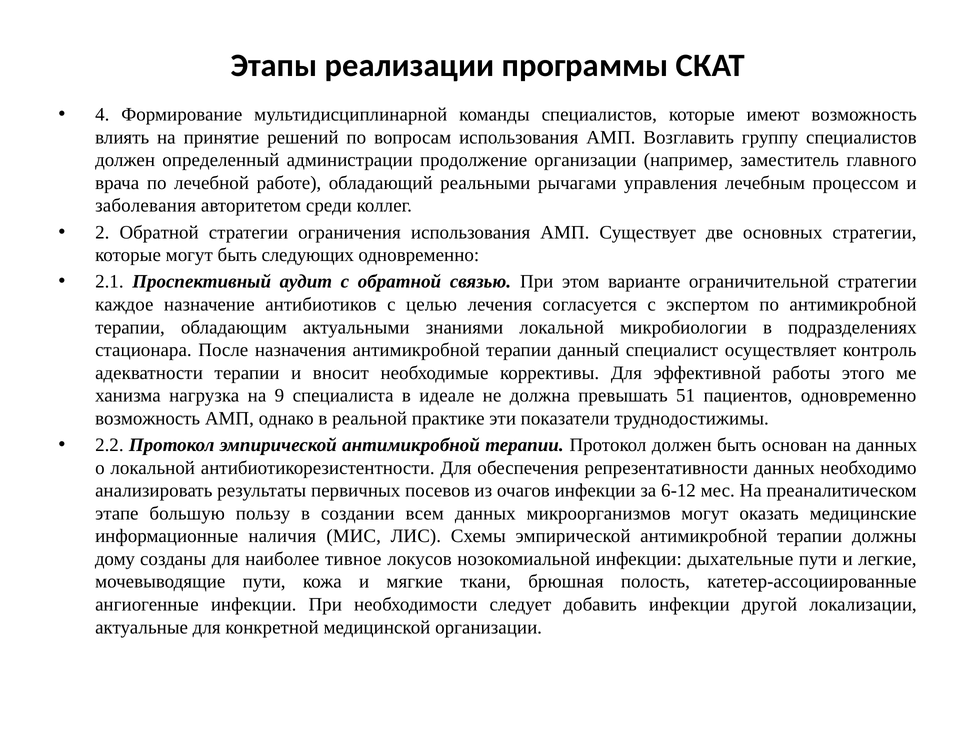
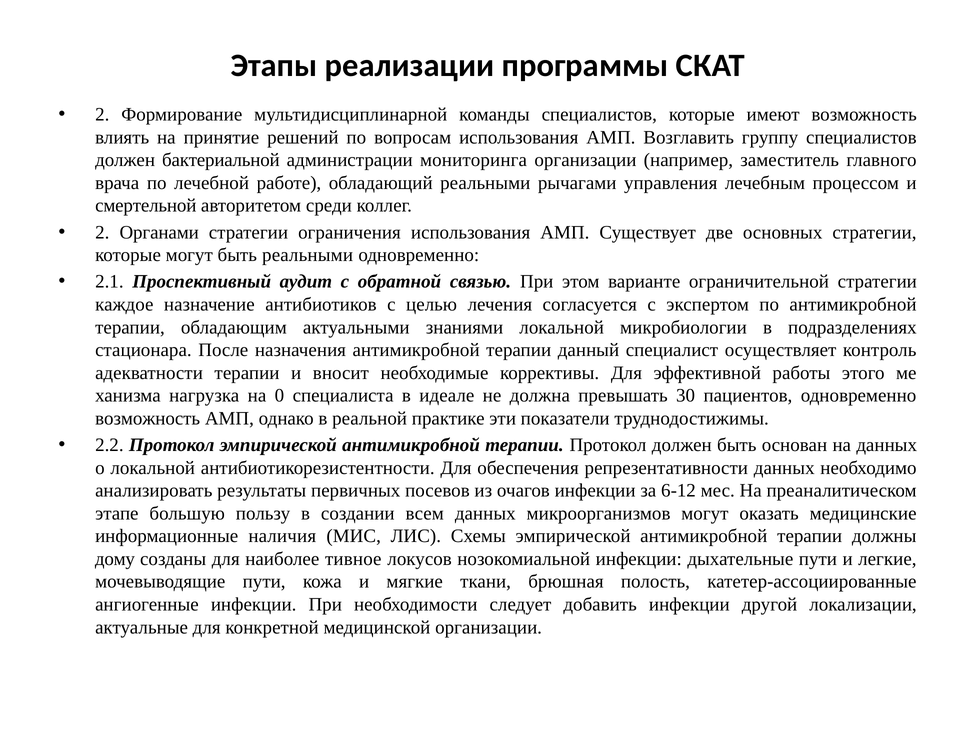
4: 4 -> 2 (102, 115)
определенный: определенный -> бактериальной (221, 160)
продолжение: продолжение -> мониторинга (474, 160)
заболевания: заболевания -> смертельной (146, 206)
2 Обратной: Обратной -> Органами (159, 232)
быть следующих: следующих -> реальными (308, 255)
9: 9 -> 0 (279, 396)
51: 51 -> 30 (686, 396)
